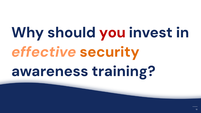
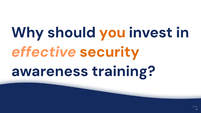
you colour: red -> orange (112, 33)
